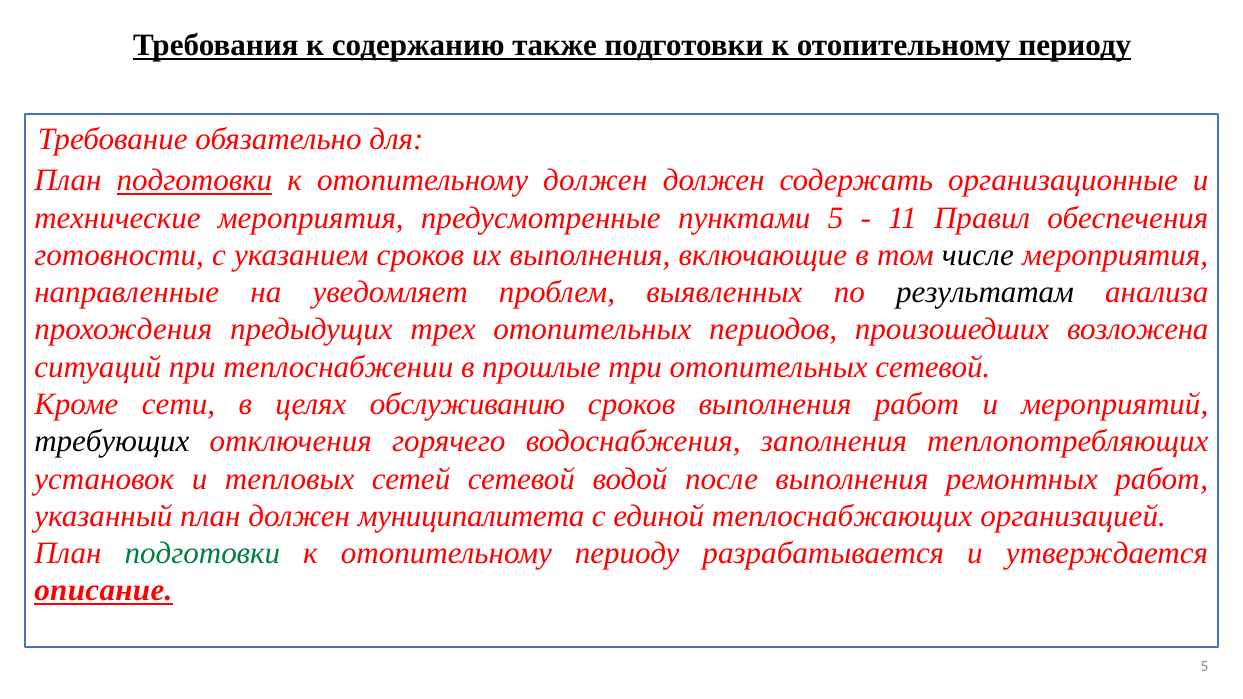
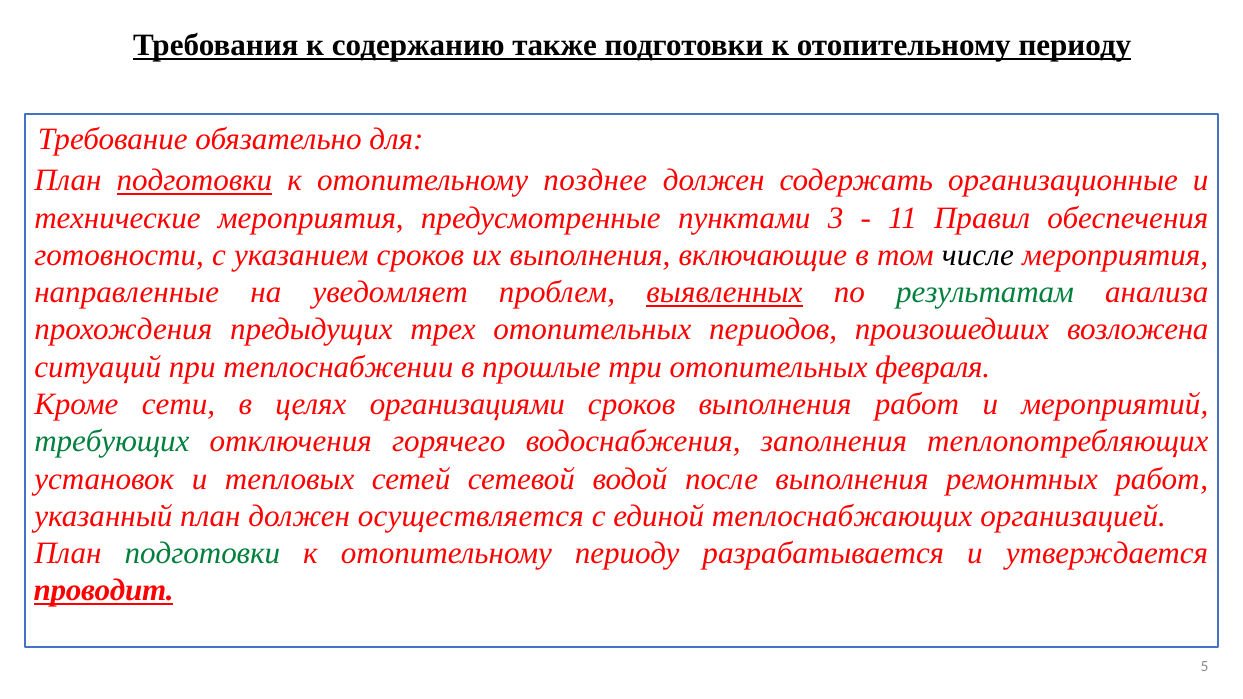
отопительному должен: должен -> позднее (595, 181)
пунктами 5: 5 -> 3 (836, 218)
выявленных underline: none -> present (724, 292)
результатам colour: black -> green (985, 292)
отопительных сетевой: сетевой -> февраля (933, 367)
обслуживанию: обслуживанию -> организациями (467, 404)
требующих colour: black -> green (112, 442)
муниципалитета: муниципалитета -> осуществляется (471, 516)
описание: описание -> проводит (104, 591)
